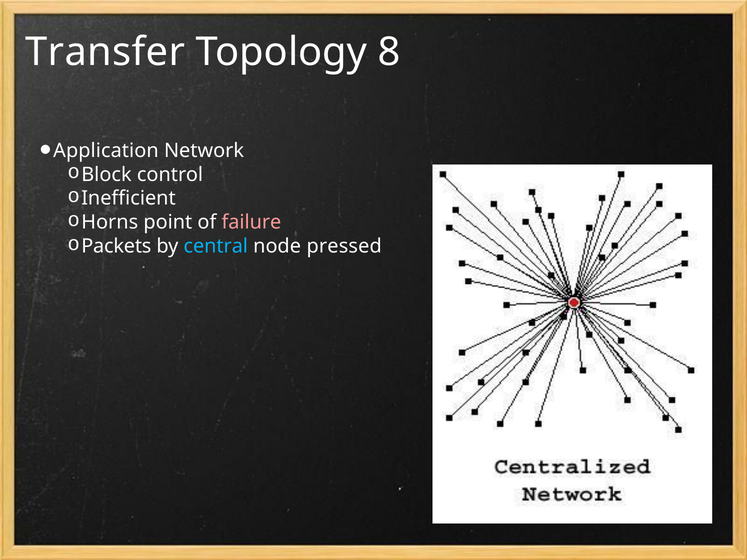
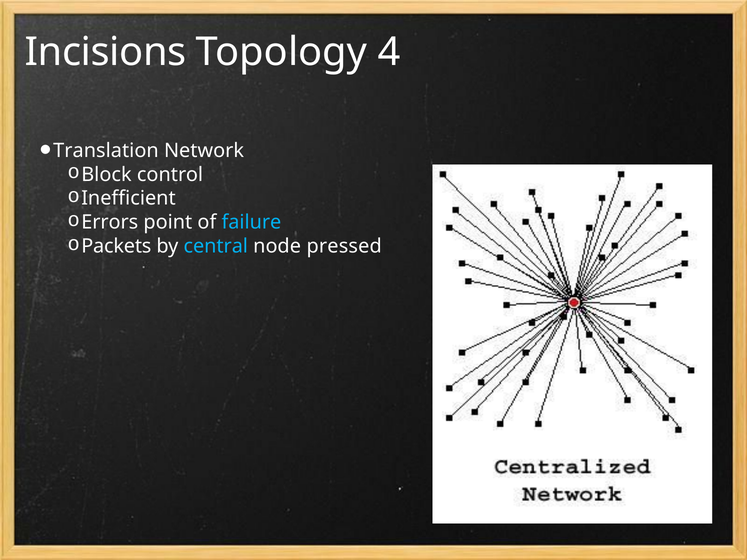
Transfer: Transfer -> Incisions (106, 52)
8: 8 -> 4 (389, 52)
Application: Application -> Translation (106, 151)
Horns: Horns -> Errors (110, 222)
failure colour: pink -> light blue (251, 222)
